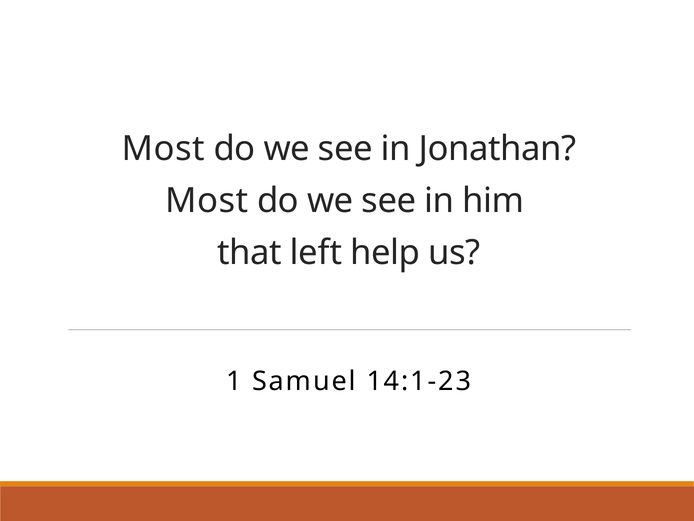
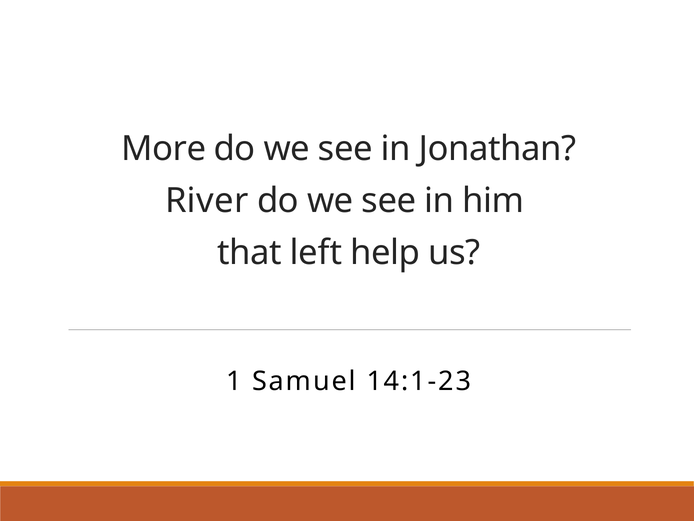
Most: Most -> More (164, 148)
Most: Most -> River (207, 201)
